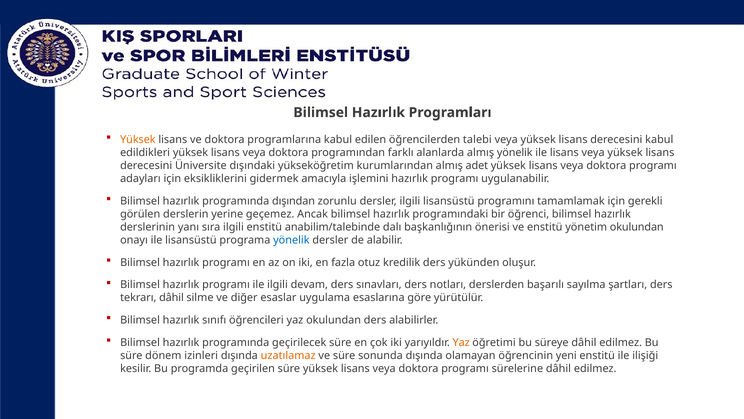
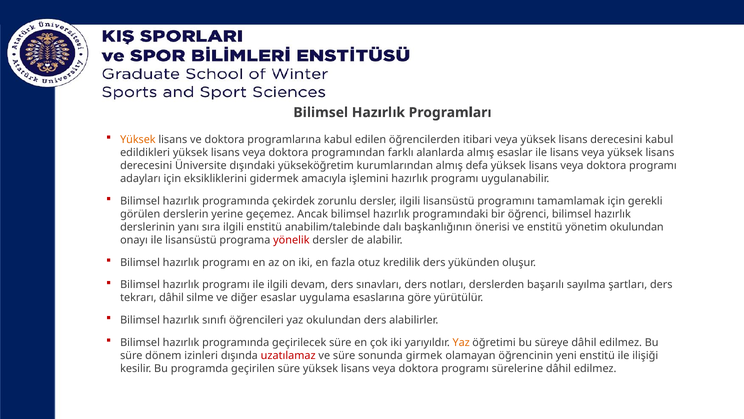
talebi: talebi -> itibari (477, 139)
almış yönelik: yönelik -> esaslar (515, 152)
adet: adet -> defa (477, 165)
dışından: dışından -> çekirdek (293, 201)
yönelik colour: blue -> red (291, 240)
uzatılamaz colour: orange -> red (288, 355)
sonunda dışında: dışında -> girmek (424, 355)
